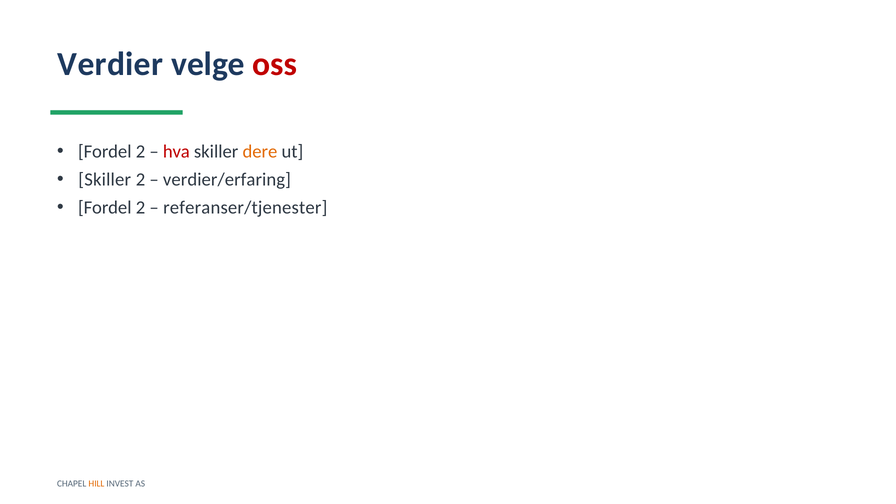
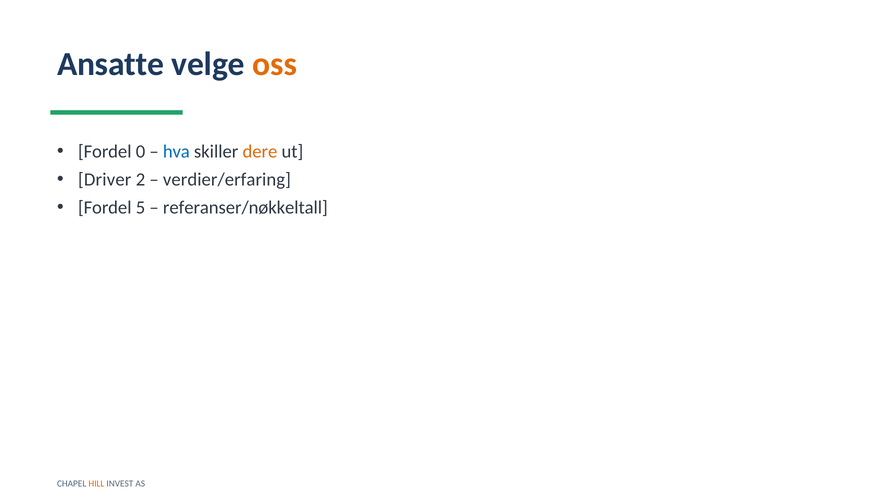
Verdier: Verdier -> Ansatte (111, 64)
oss colour: red -> orange (275, 64)
2: 2 -> 0 (141, 152)
hva colour: red -> blue (176, 152)
Skiller: Skiller -> Driver (105, 180)
2: 2 -> 5 (141, 208)
referanser/tjenester: referanser/tjenester -> referanser/nøkkeltall (245, 208)
